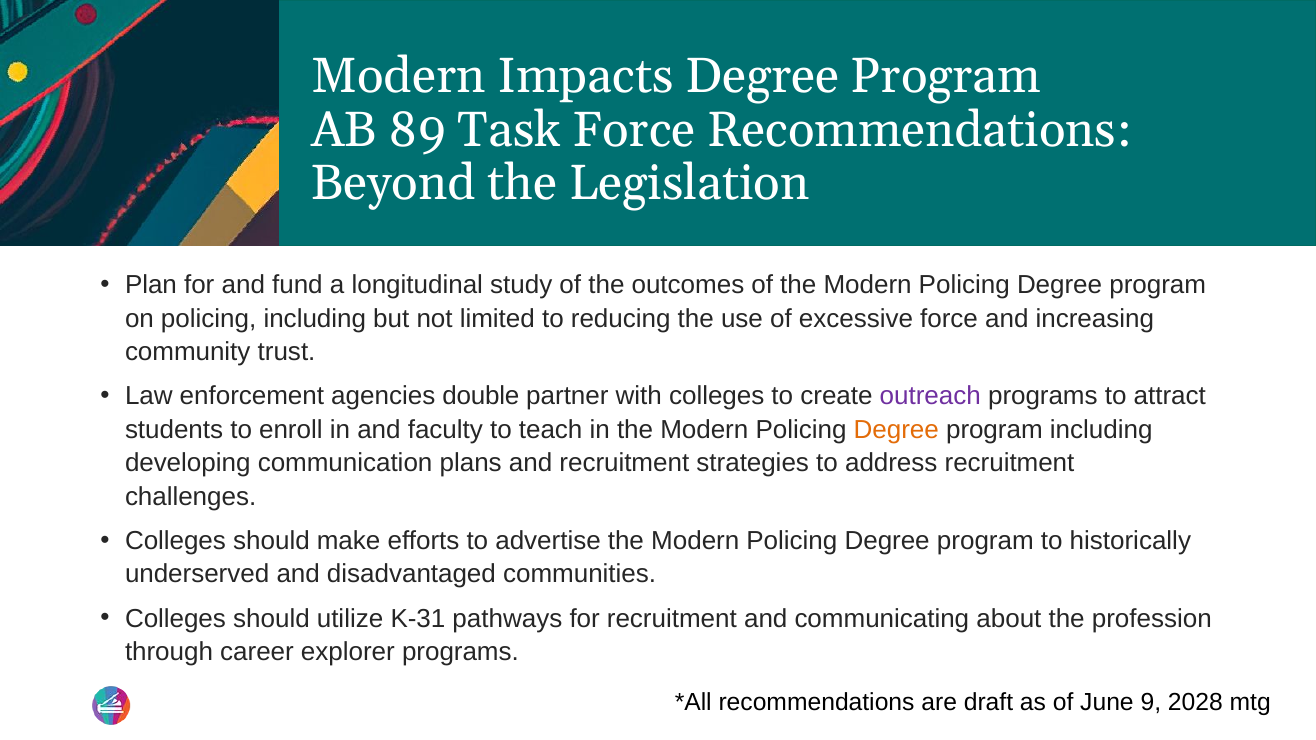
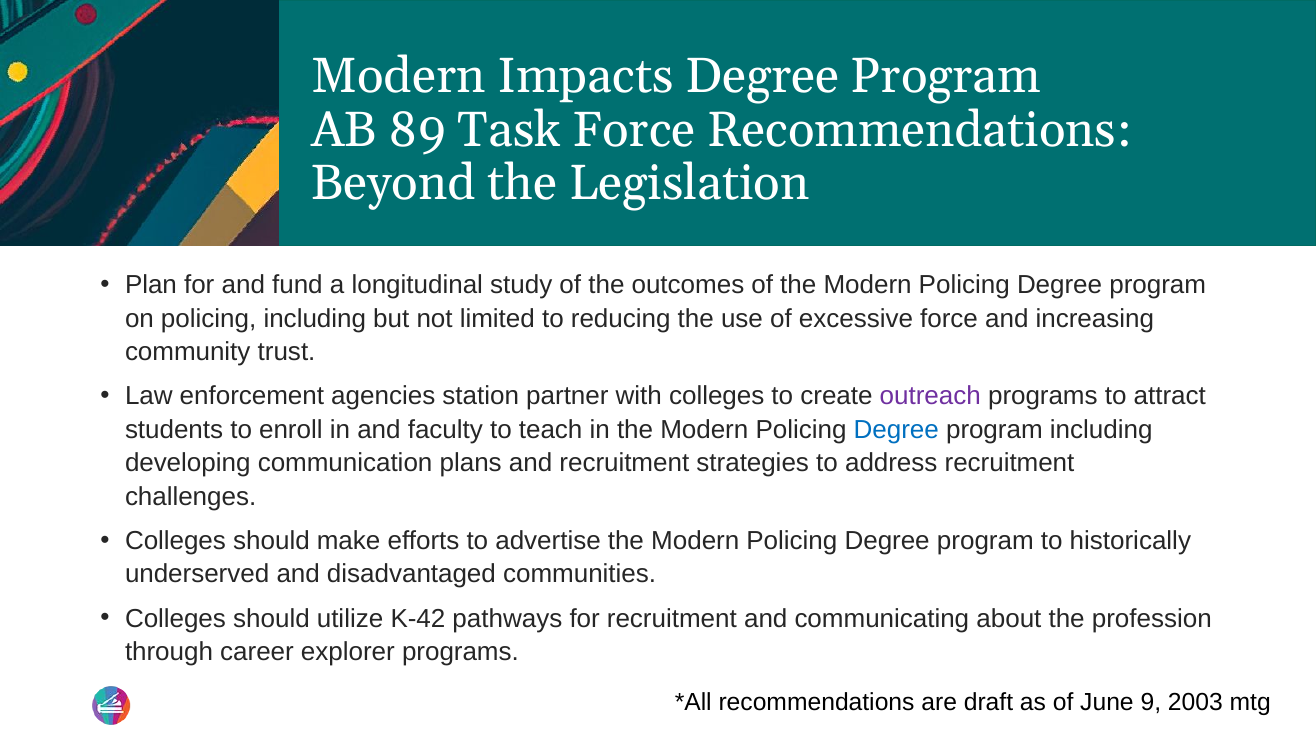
double: double -> station (481, 397)
Degree colour: orange -> blue (896, 430)
K-31: K-31 -> K-42 (418, 619)
2028: 2028 -> 2003 (1195, 702)
